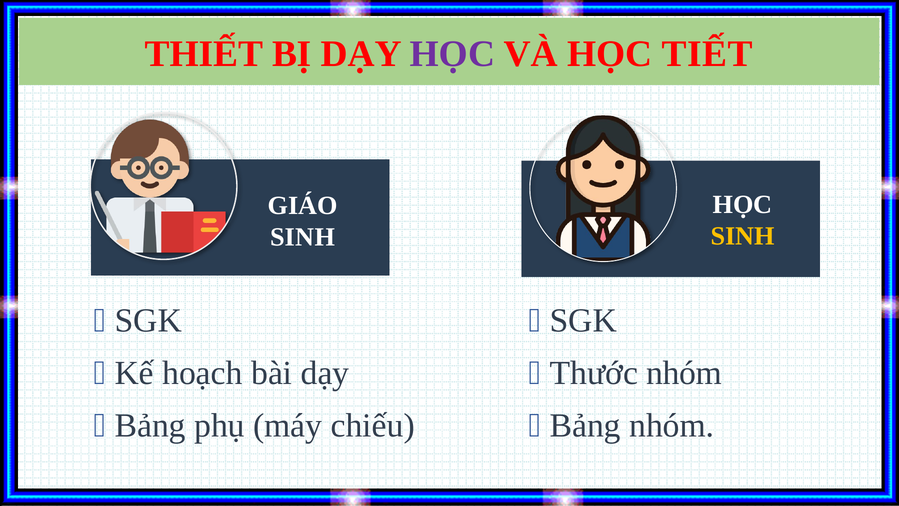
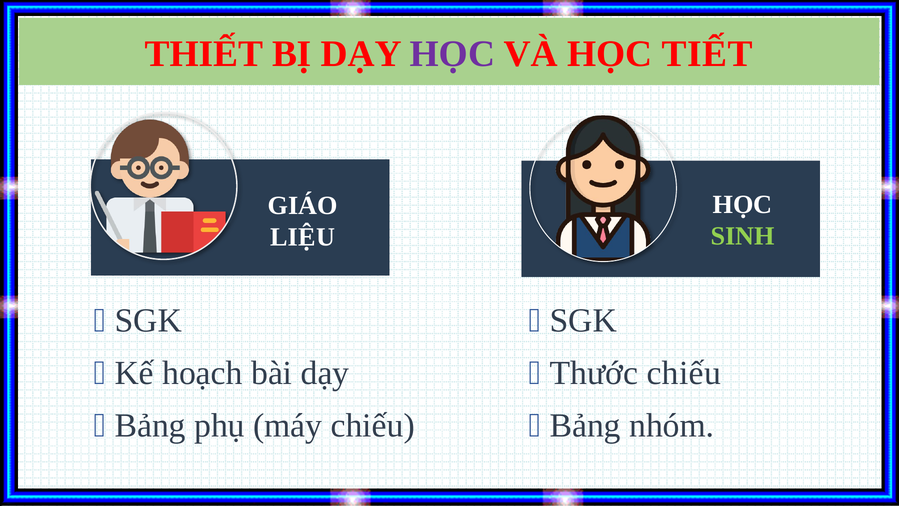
SINH colour: yellow -> light green (743, 236)
SINH: SINH -> LIỆU (303, 237)
Thước nhóm: nhóm -> chiếu (684, 373)
